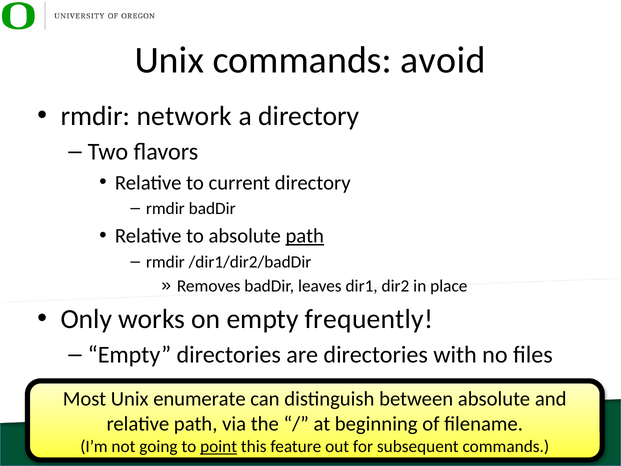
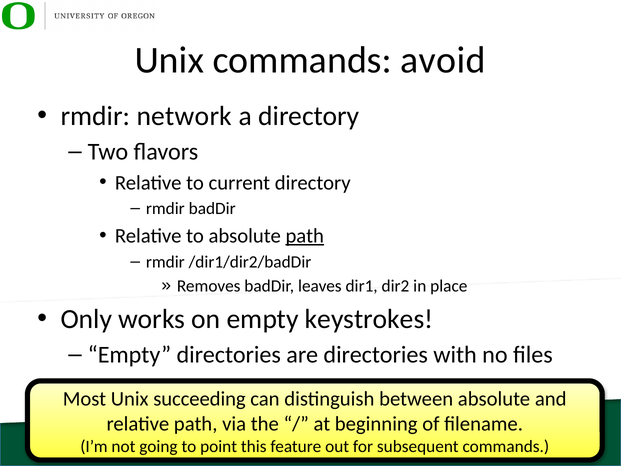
frequently: frequently -> keystrokes (369, 319)
enumerate: enumerate -> succeeding (199, 399)
point underline: present -> none (219, 446)
